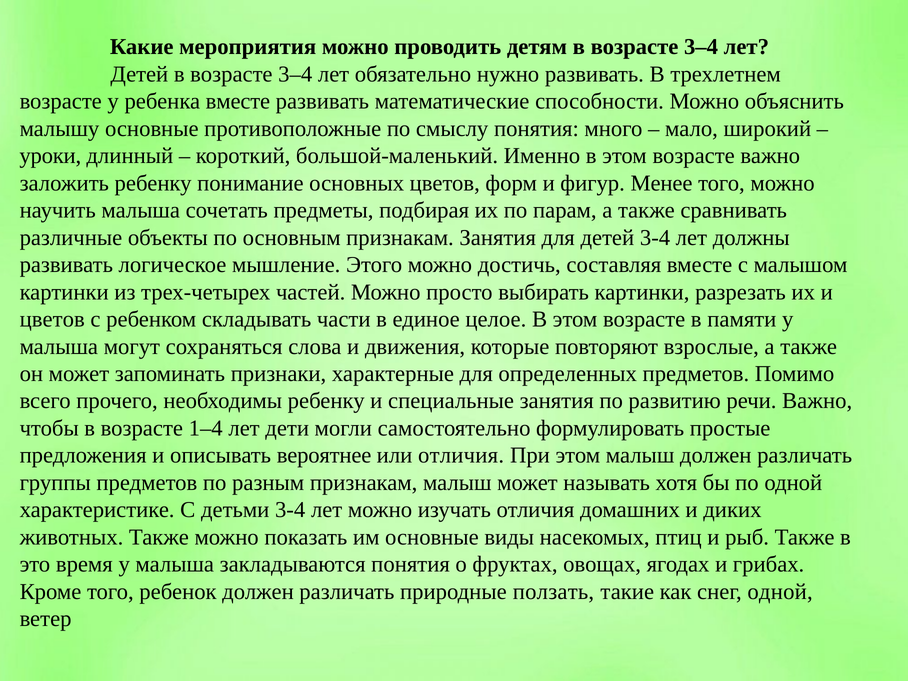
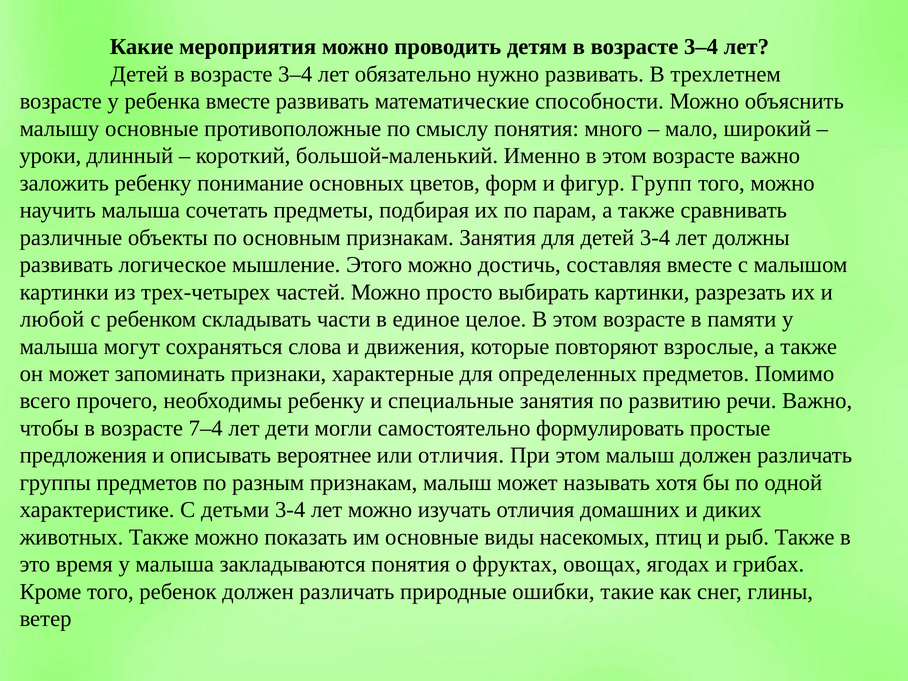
Менее: Менее -> Групп (661, 183)
цветов: цветов -> любой (52, 319)
1–4: 1–4 -> 7–4 (206, 428)
ползать: ползать -> ошибки (554, 592)
снег одной: одной -> глины (780, 592)
